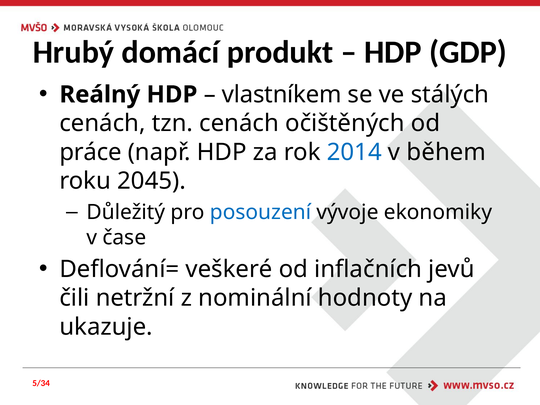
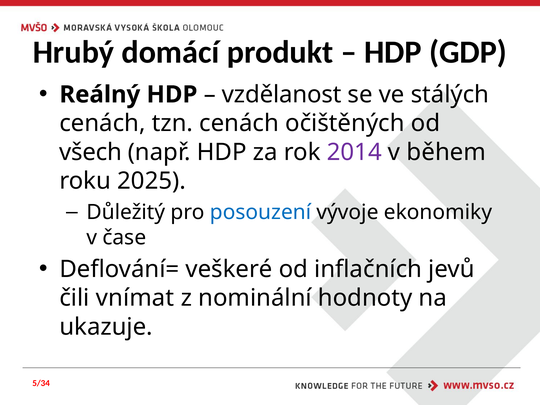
vlastníkem: vlastníkem -> vzdělanost (282, 95)
práce: práce -> všech (91, 152)
2014 colour: blue -> purple (354, 152)
2045: 2045 -> 2025 (151, 181)
netržní: netržní -> vnímat (135, 298)
